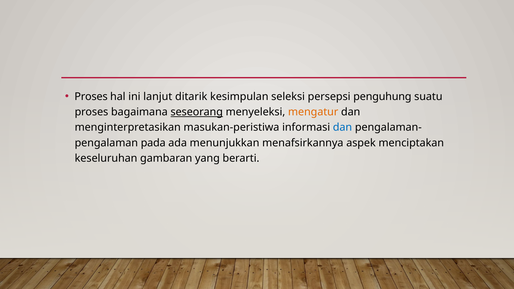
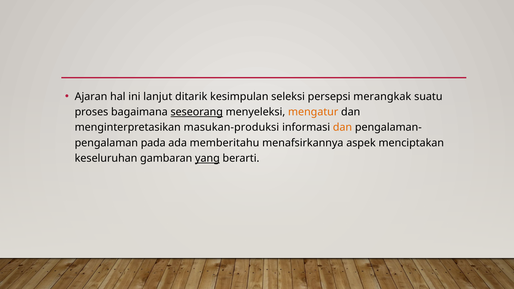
Proses: Proses -> Ajaran (91, 97)
penguhung: penguhung -> merangkak (382, 97)
masukan-peristiwa: masukan-peristiwa -> masukan-produksi (231, 127)
dan colour: blue -> orange (343, 127)
menunjukkan: menunjukkan -> memberitahu (225, 143)
yang underline: none -> present (207, 158)
